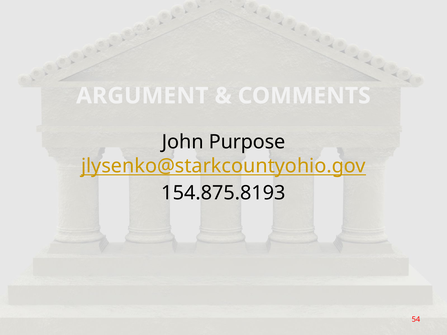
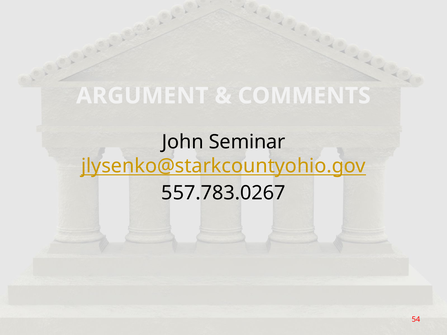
Purpose: Purpose -> Seminar (247, 142)
154.875.8193: 154.875.8193 -> 557.783.0267 (223, 193)
